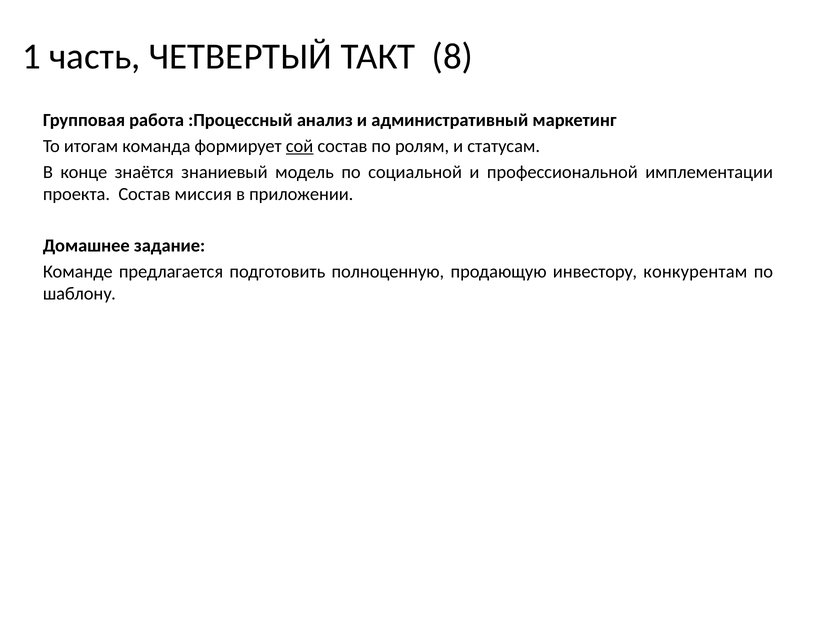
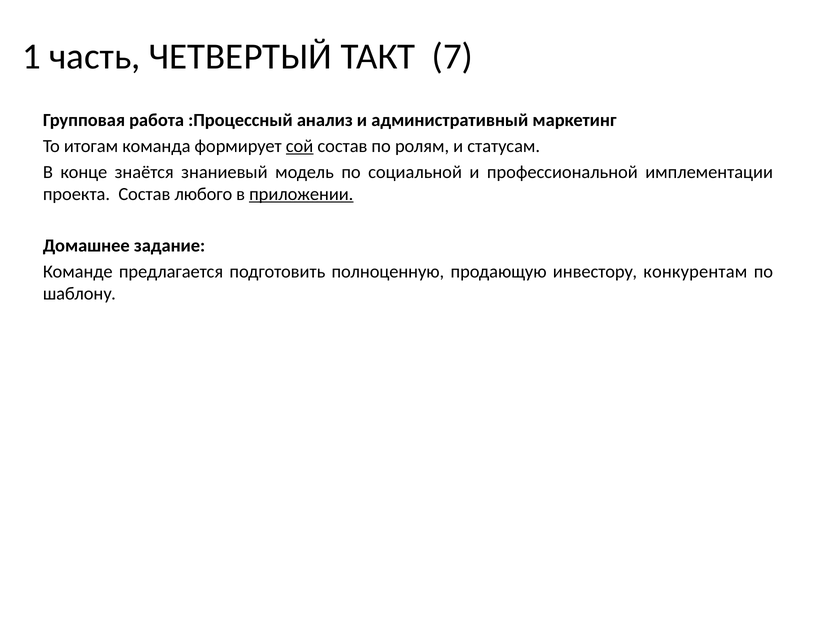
8: 8 -> 7 (452, 57)
миссия: миссия -> любого (203, 194)
приложении underline: none -> present (301, 194)
